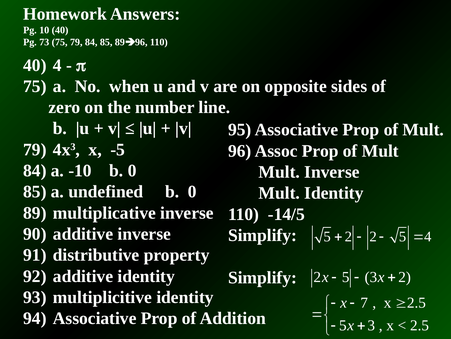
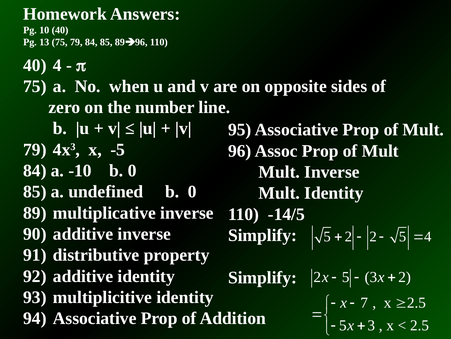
73: 73 -> 13 (44, 42)
